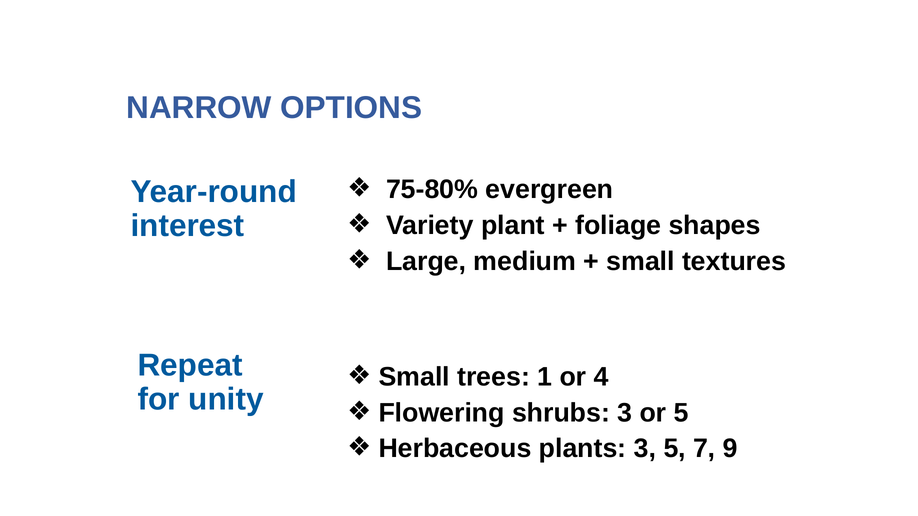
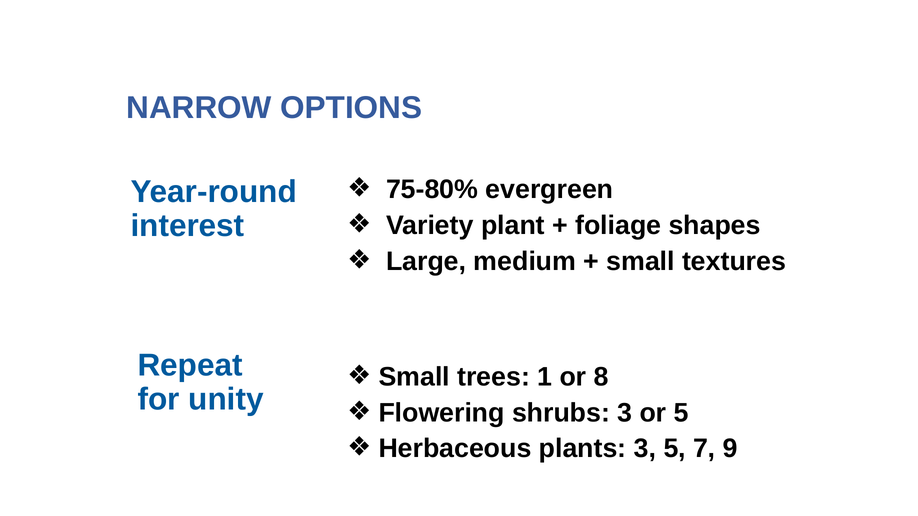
4: 4 -> 8 (601, 377)
